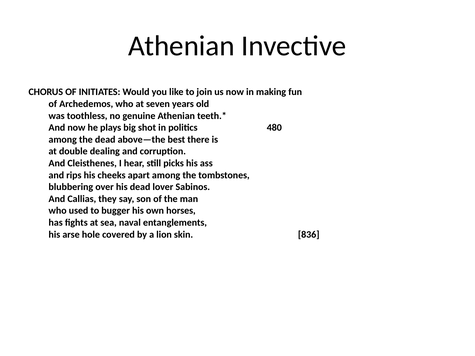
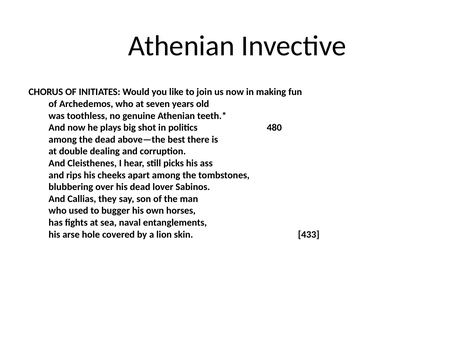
836: 836 -> 433 (309, 235)
